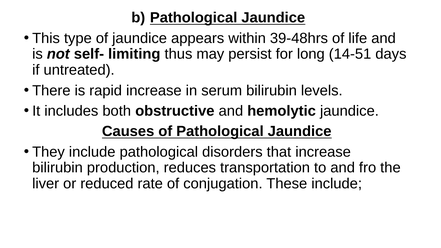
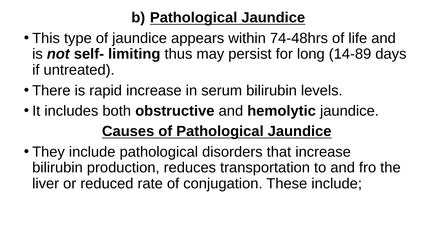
39-48hrs: 39-48hrs -> 74-48hrs (299, 38)
14-51: 14-51 -> 14-89 (350, 54)
